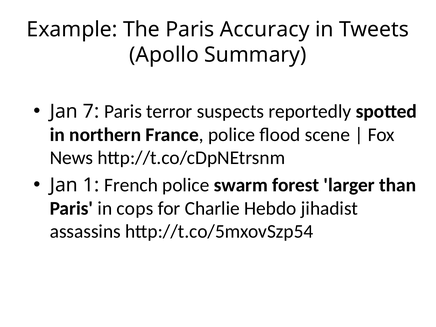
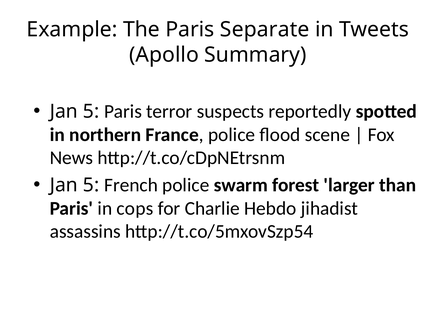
Accuracy: Accuracy -> Separate (265, 29)
7: 7 -> 5 (91, 111)
1: 1 -> 5 (91, 185)
